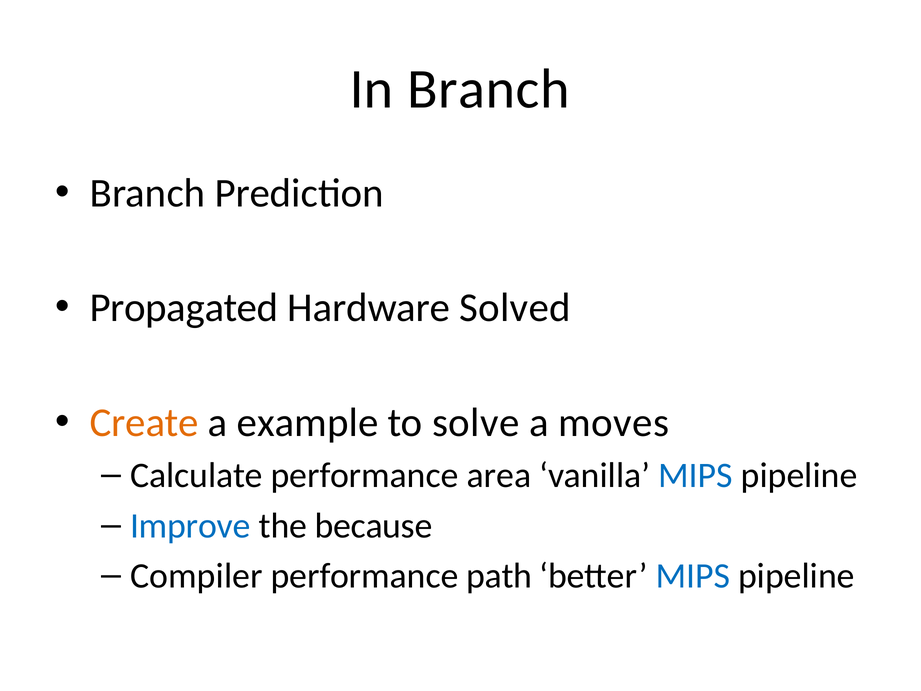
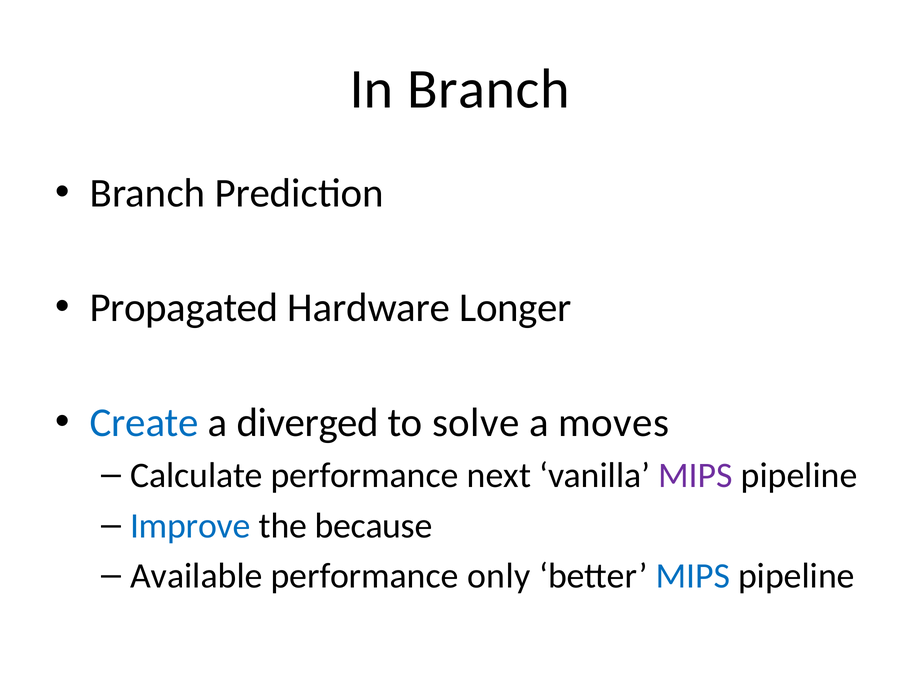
Solved: Solved -> Longer (515, 308)
Create colour: orange -> blue (144, 423)
example: example -> diverged (308, 423)
area: area -> next (499, 475)
MIPS colour: blue -> purple (696, 475)
Compiler: Compiler -> Available (196, 576)
path: path -> only (499, 576)
